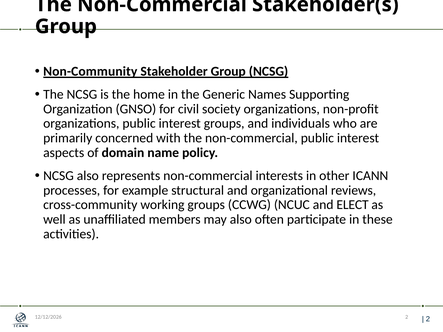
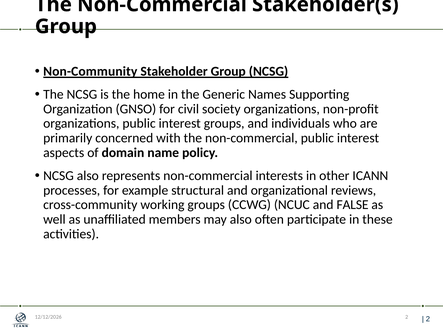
ELECT: ELECT -> FALSE (353, 205)
